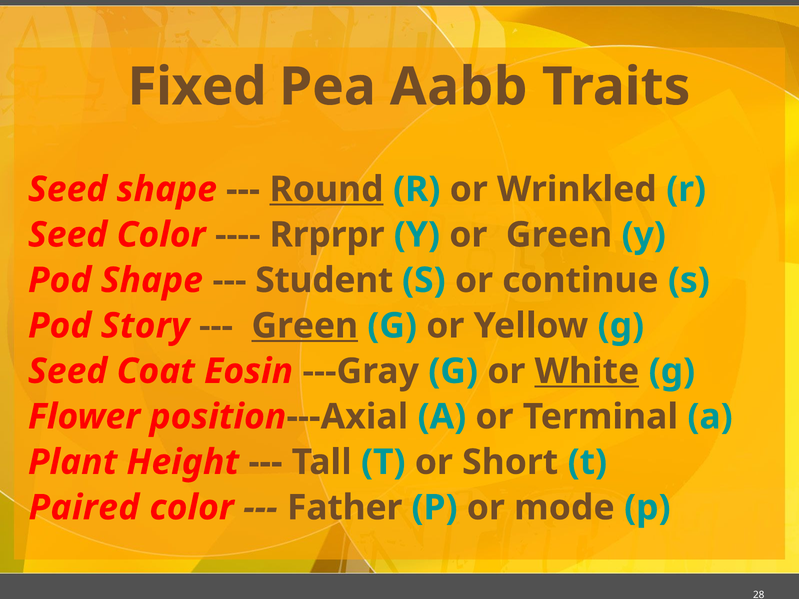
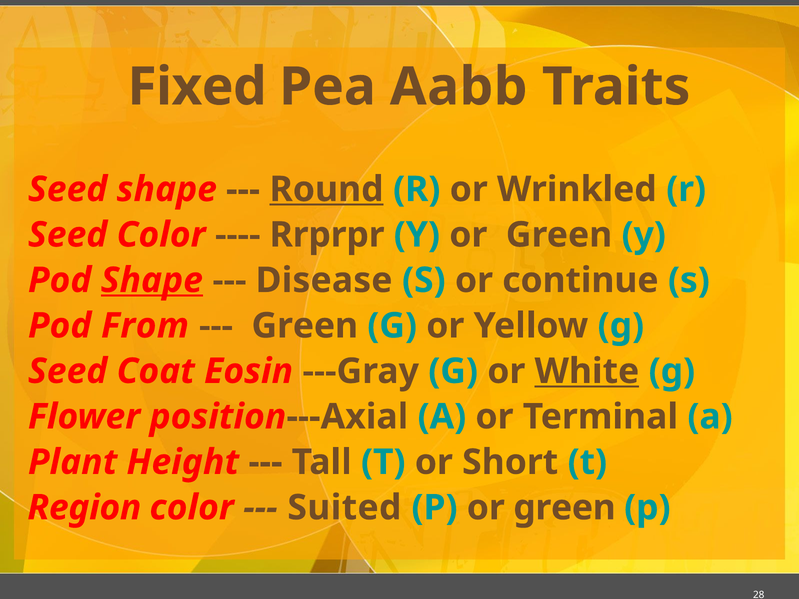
Shape underline: none -> present (152, 280)
Student: Student -> Disease (324, 280)
Story: Story -> From (145, 326)
Green underline: present -> none (305, 326)
Paired: Paired -> Region (84, 508)
Father: Father -> Suited (344, 508)
P or mode: mode -> green (565, 508)
